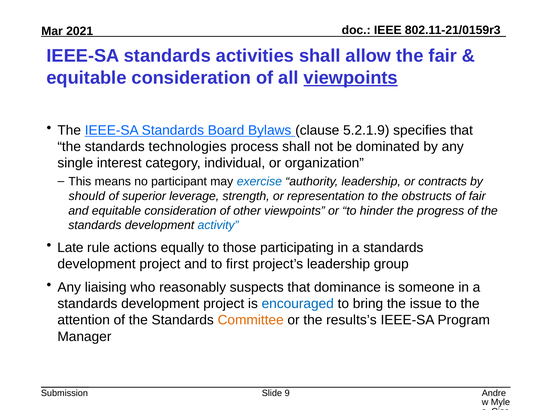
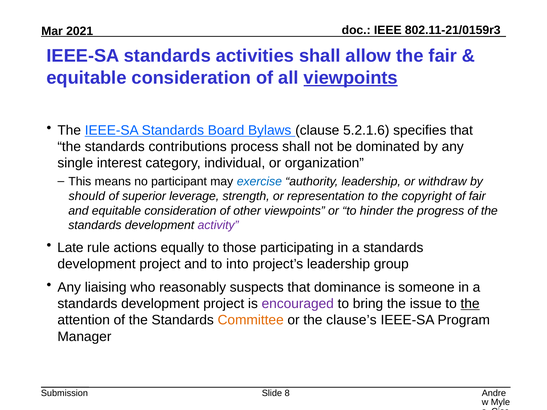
5.2.1.9: 5.2.1.9 -> 5.2.1.6 (366, 130)
technologies: technologies -> contributions (188, 147)
contracts: contracts -> withdraw (442, 182)
obstructs: obstructs -> copyright (427, 196)
activity colour: blue -> purple (218, 225)
first: first -> into (237, 264)
encouraged colour: blue -> purple (298, 304)
the underline: none -> present (470, 304)
results’s: results’s -> clause’s (351, 320)
9: 9 -> 8 (287, 393)
